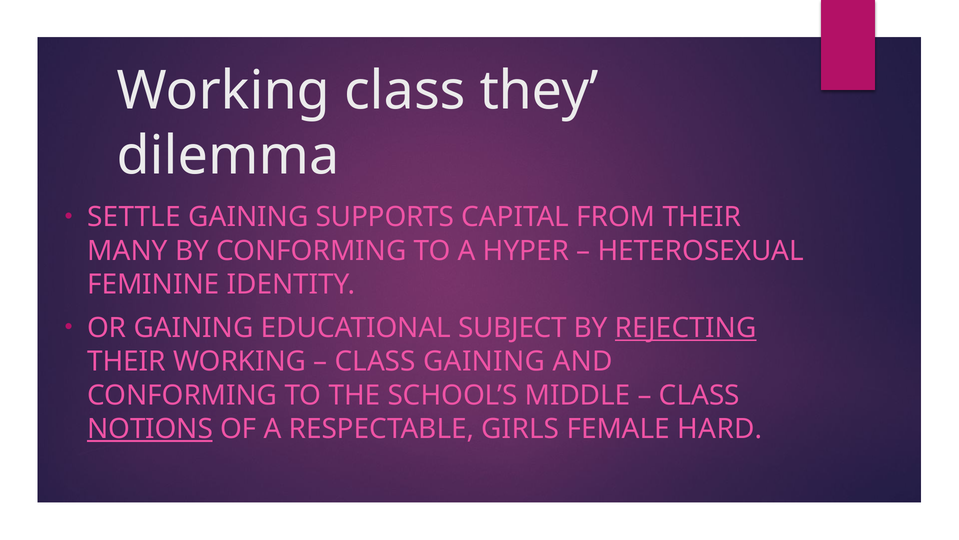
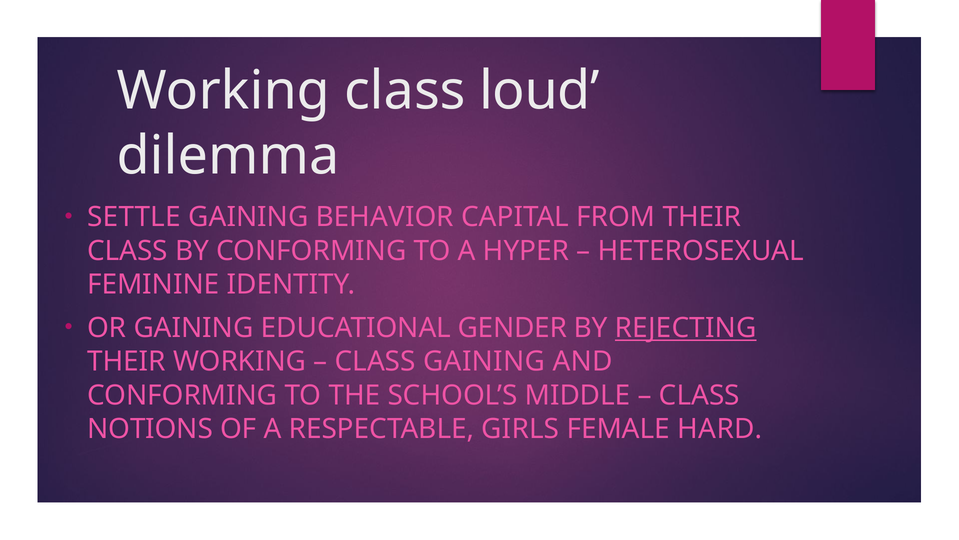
they: they -> loud (539, 91)
SUPPORTS: SUPPORTS -> BEHAVIOR (385, 217)
MANY: MANY -> CLASS (128, 251)
SUBJECT: SUBJECT -> GENDER (512, 328)
NOTIONS underline: present -> none (150, 428)
